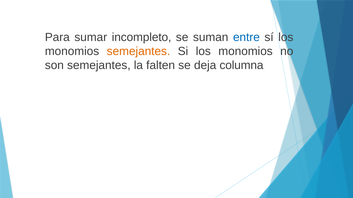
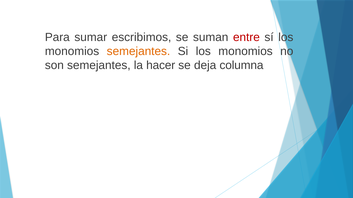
incompleto: incompleto -> escribimos (142, 37)
entre colour: blue -> red (246, 37)
falten: falten -> hacer (161, 66)
